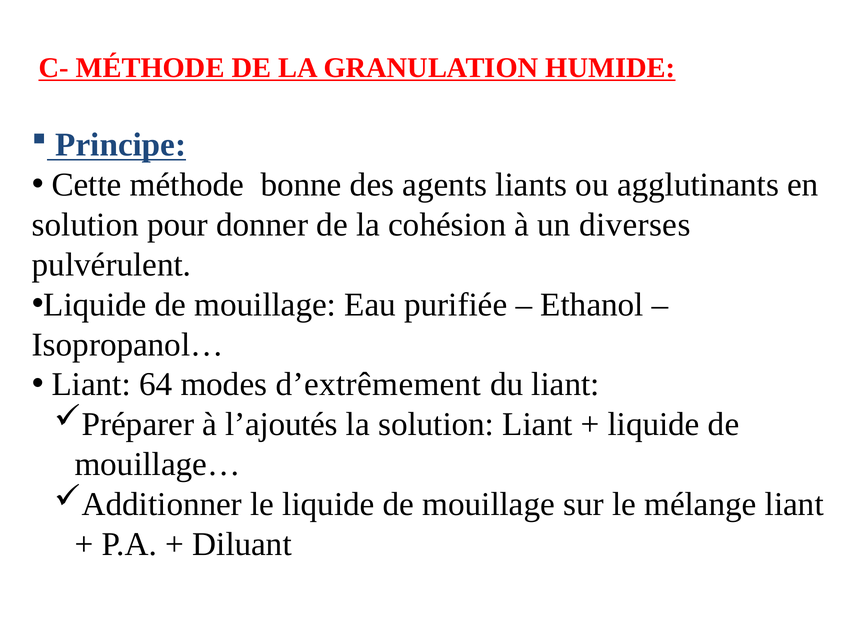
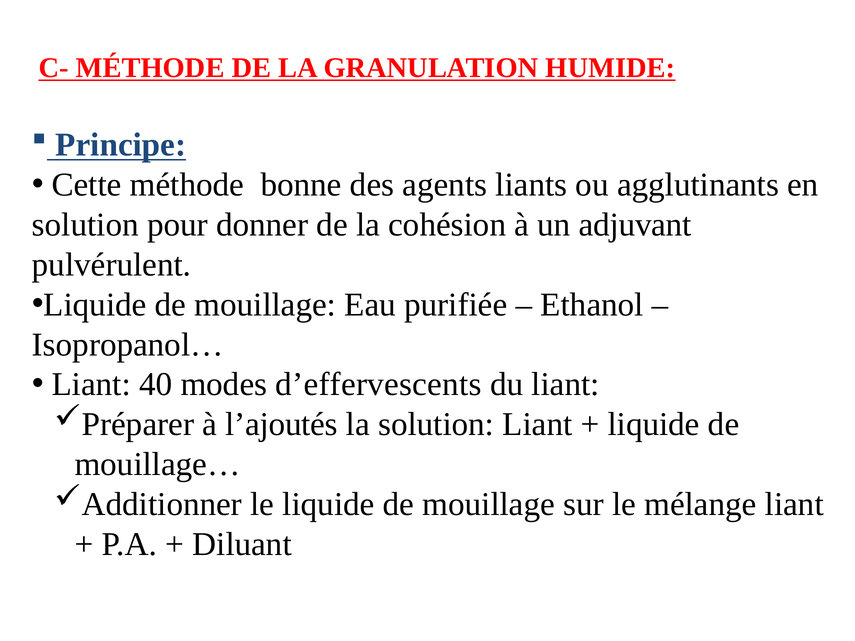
diverses: diverses -> adjuvant (635, 225)
64: 64 -> 40 (156, 385)
d’extrêmement: d’extrêmement -> d’effervescents (379, 385)
